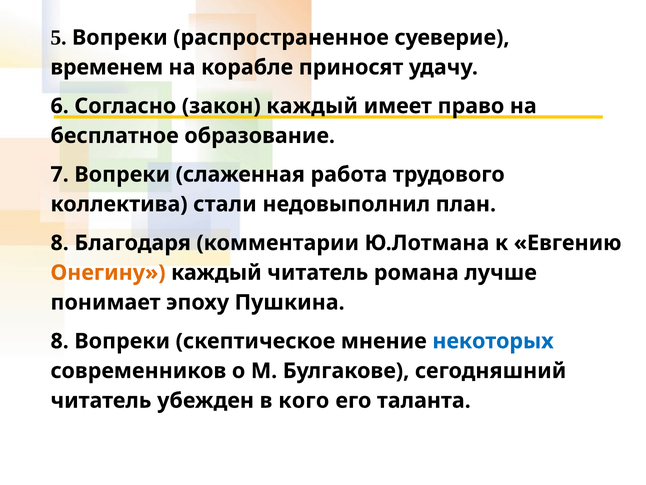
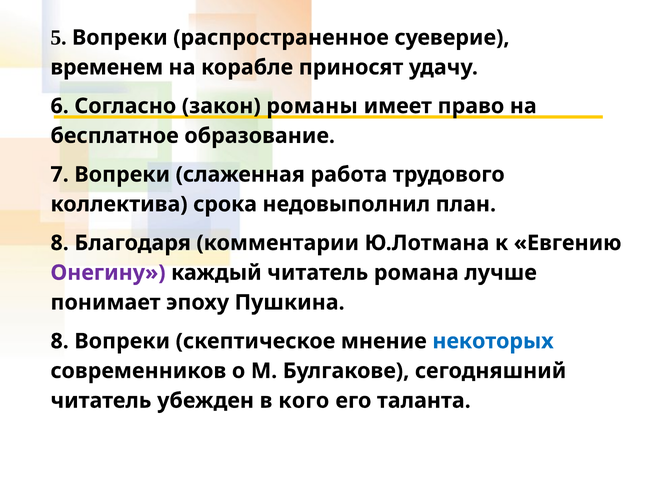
закон каждый: каждый -> романы (312, 106)
стали: стали -> срока (225, 204)
Онегину colour: orange -> purple (108, 272)
